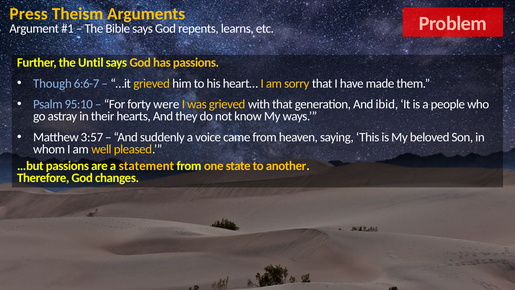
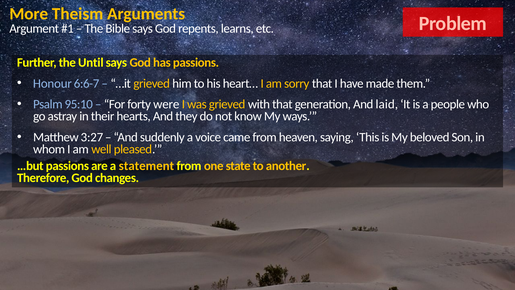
Press: Press -> More (29, 14)
Though: Though -> Honour (52, 83)
ibid: ibid -> laid (387, 104)
3:57: 3:57 -> 3:27 (92, 137)
